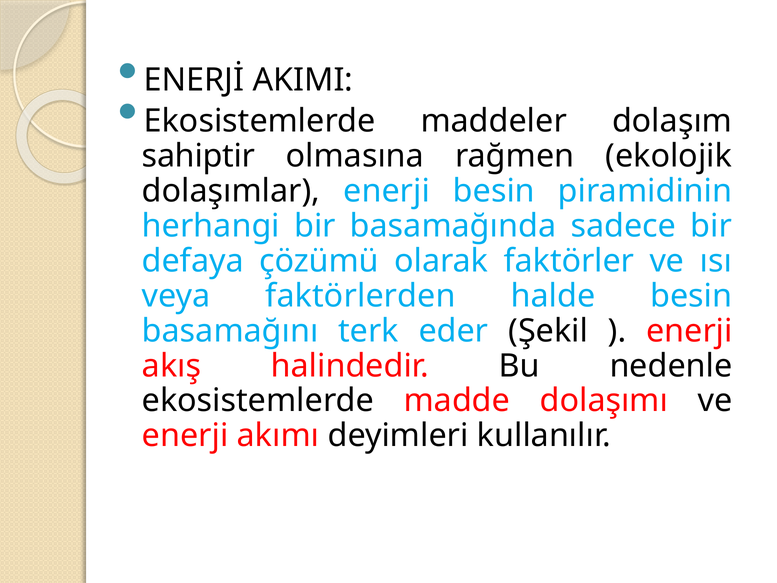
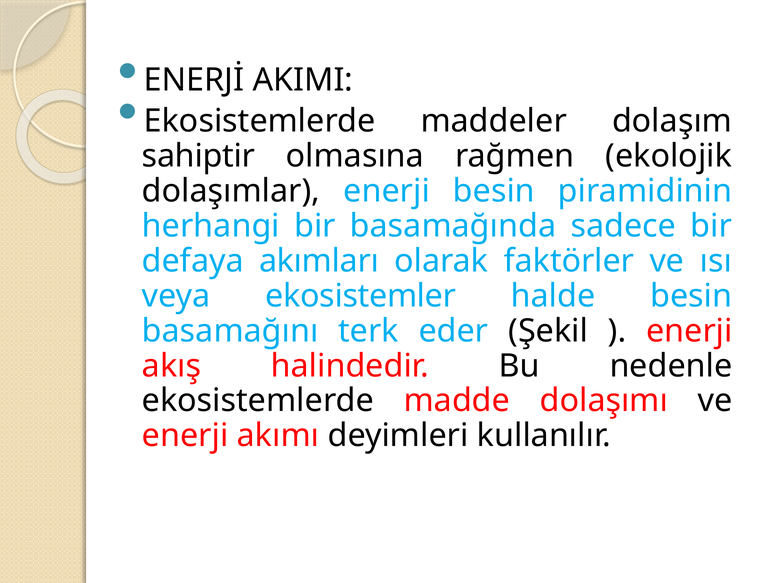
çözümü: çözümü -> akımları (319, 261)
faktörlerden: faktörlerden -> ekosistemler (361, 296)
